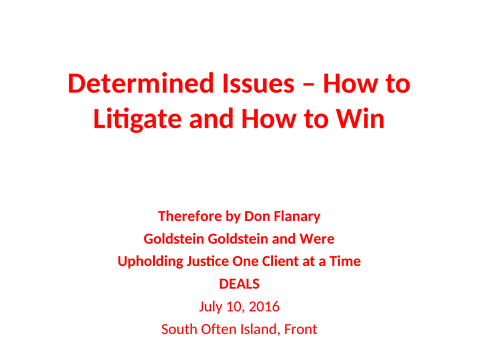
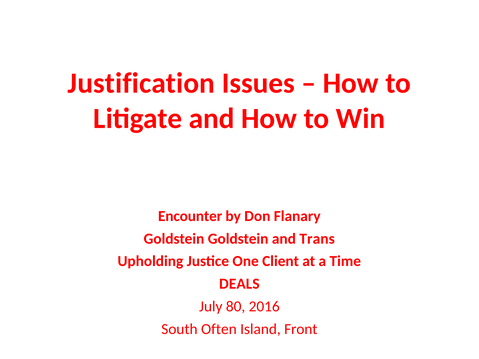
Determined: Determined -> Justification (141, 83)
Therefore: Therefore -> Encounter (190, 216)
Were: Were -> Trans (317, 239)
10: 10 -> 80 (236, 307)
